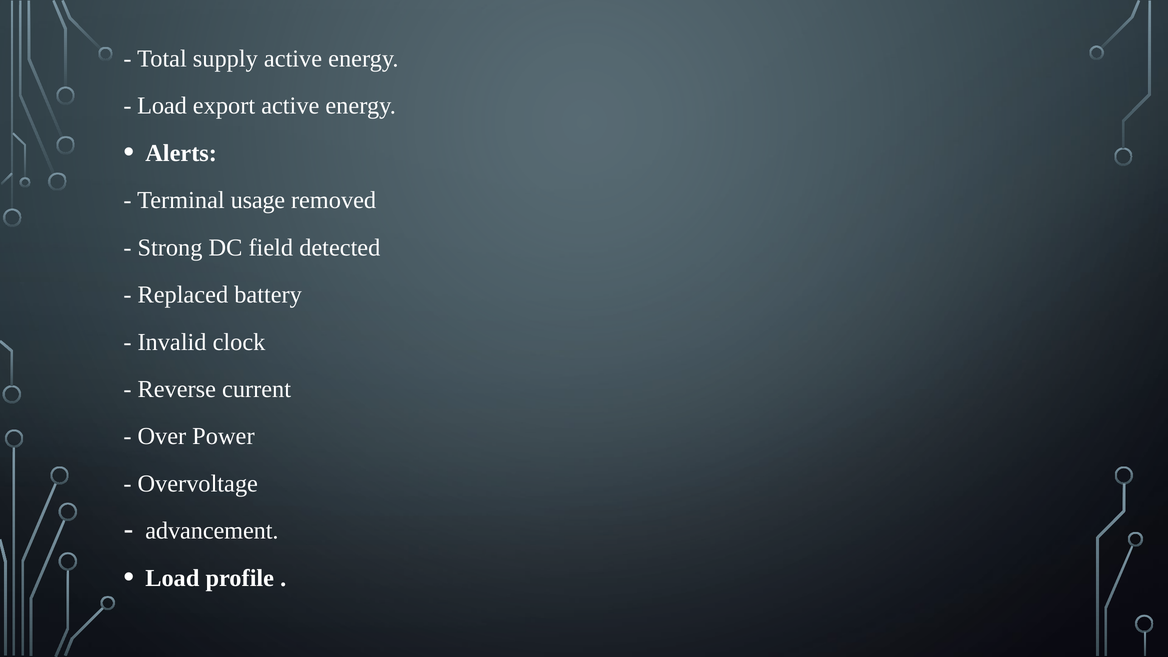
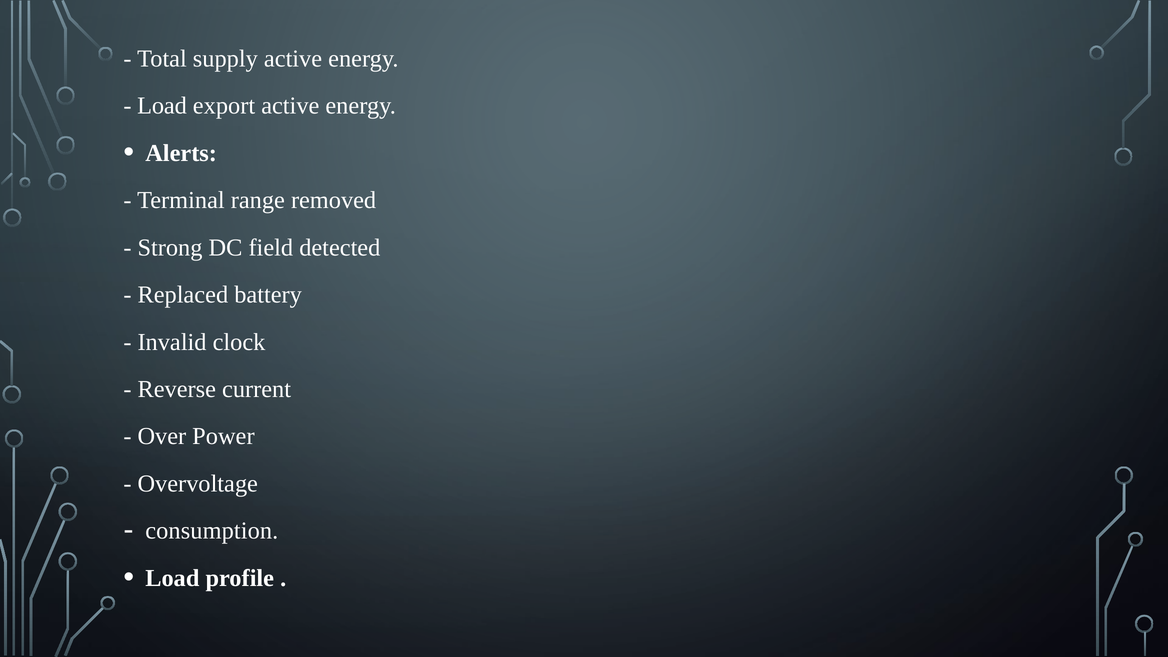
usage: usage -> range (258, 200)
advancement: advancement -> consumption (212, 531)
